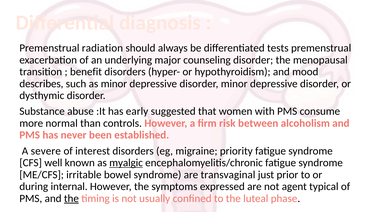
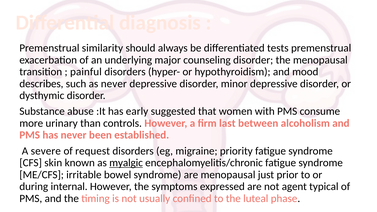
radiation: radiation -> similarity (102, 48)
benefit: benefit -> painful (86, 72)
as minor: minor -> never (114, 84)
normal: normal -> urinary (62, 123)
risk: risk -> last (227, 123)
interest: interest -> request (93, 151)
well: well -> skin (53, 163)
are transvaginal: transvaginal -> menopausal (228, 175)
the underline: present -> none (71, 198)
